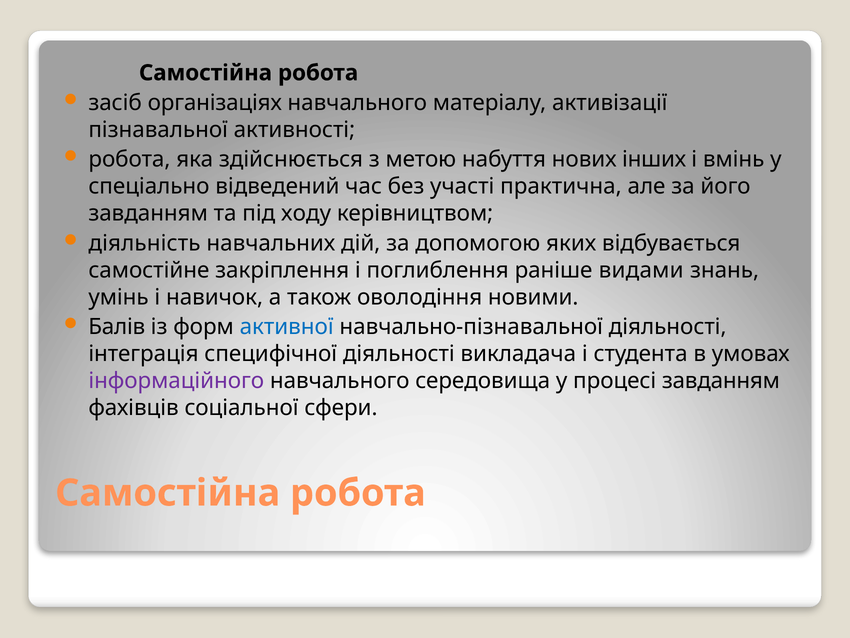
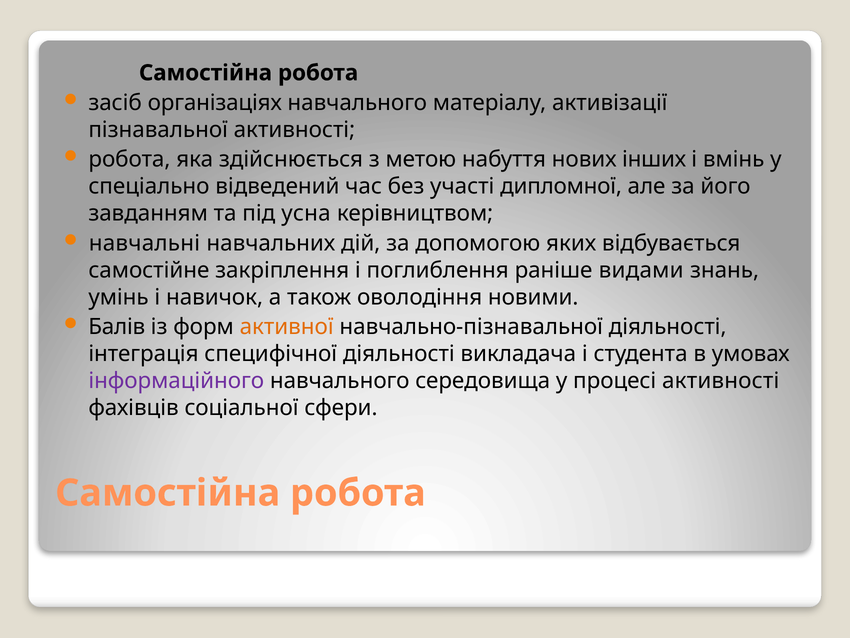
практична: практична -> дипломної (561, 186)
ходу: ходу -> усна (306, 213)
діяльність: діяльність -> навчальні (144, 243)
активної colour: blue -> orange (287, 327)
процесі завданням: завданням -> активності (721, 381)
